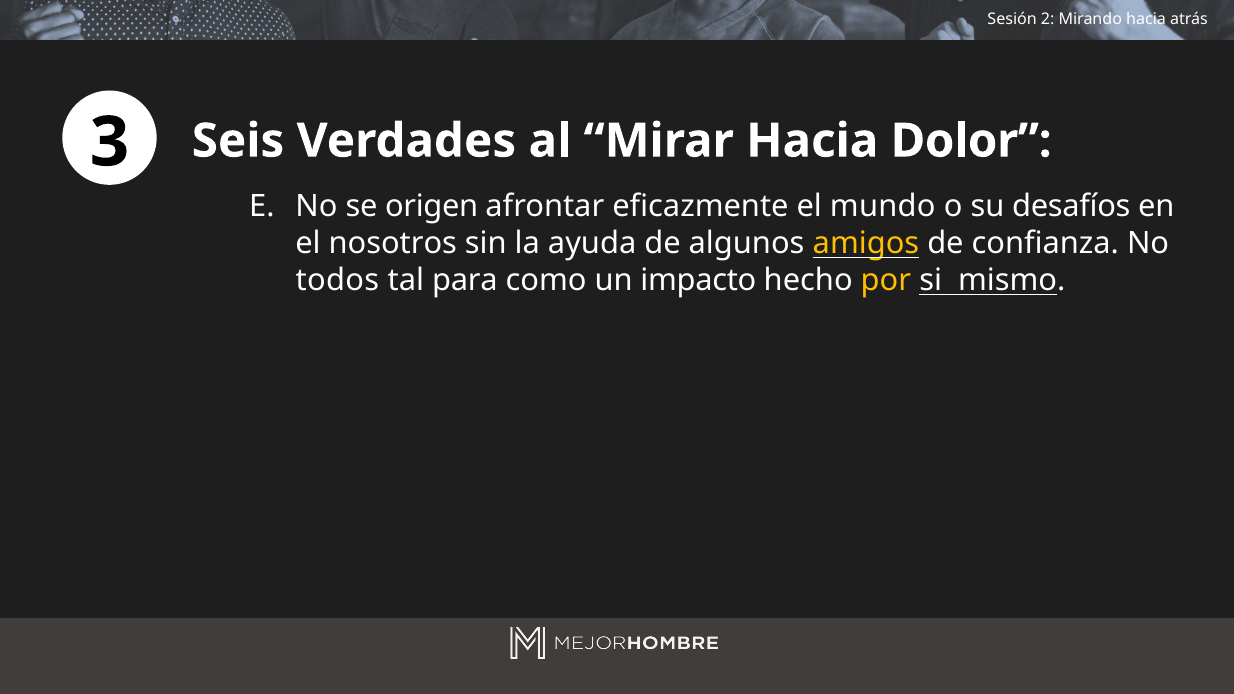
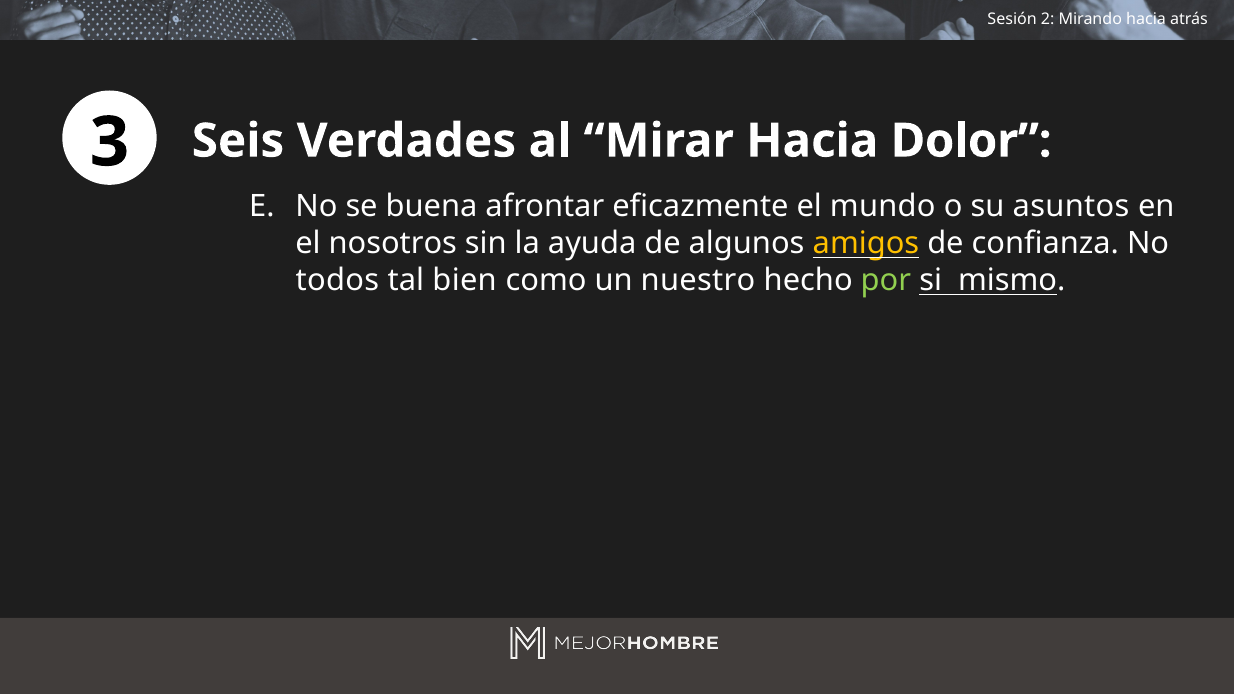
origen: origen -> buena (432, 206)
desafíos: desafíos -> asuntos (1071, 206)
para: para -> bien (465, 280)
impacto: impacto -> nuestro (698, 280)
por colour: yellow -> light green (886, 280)
